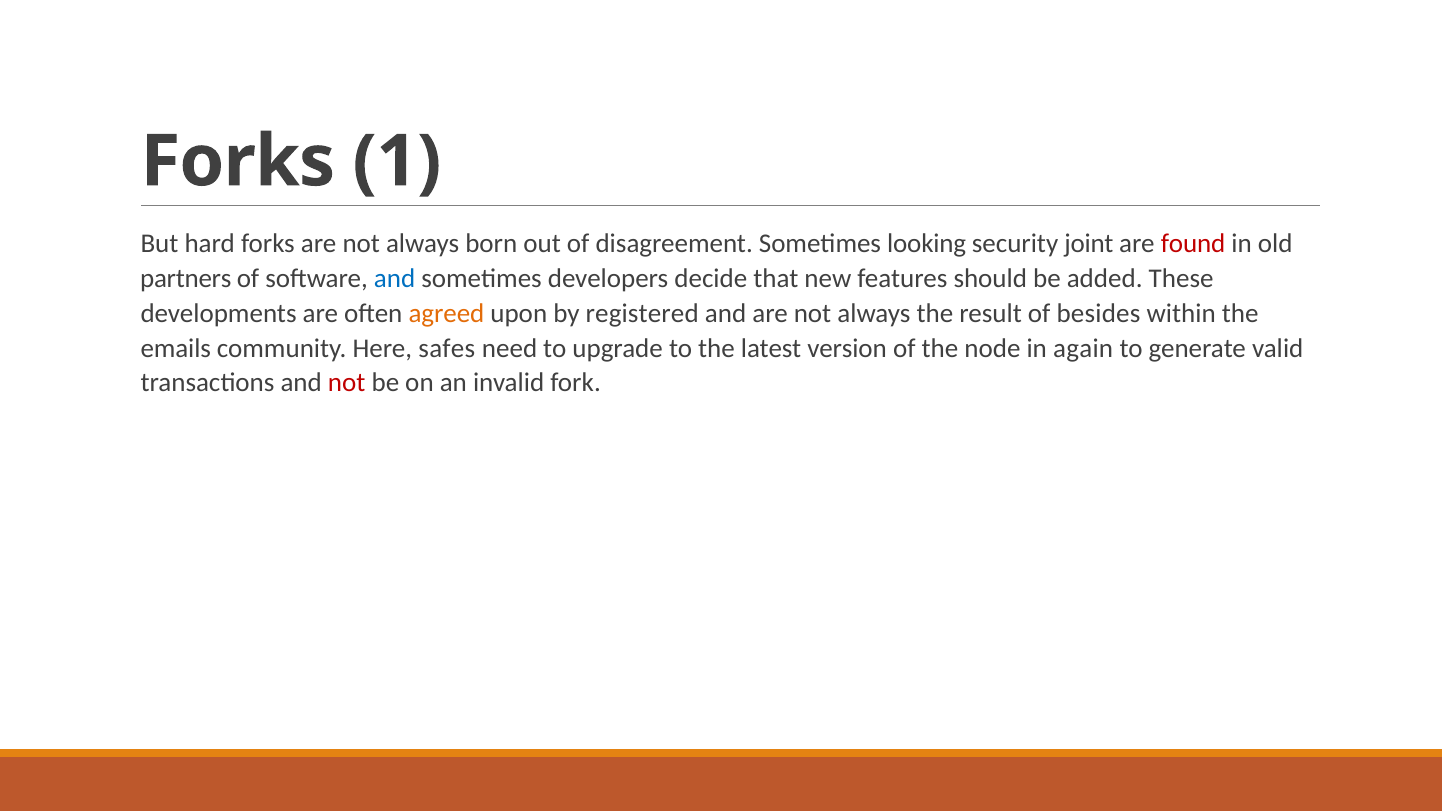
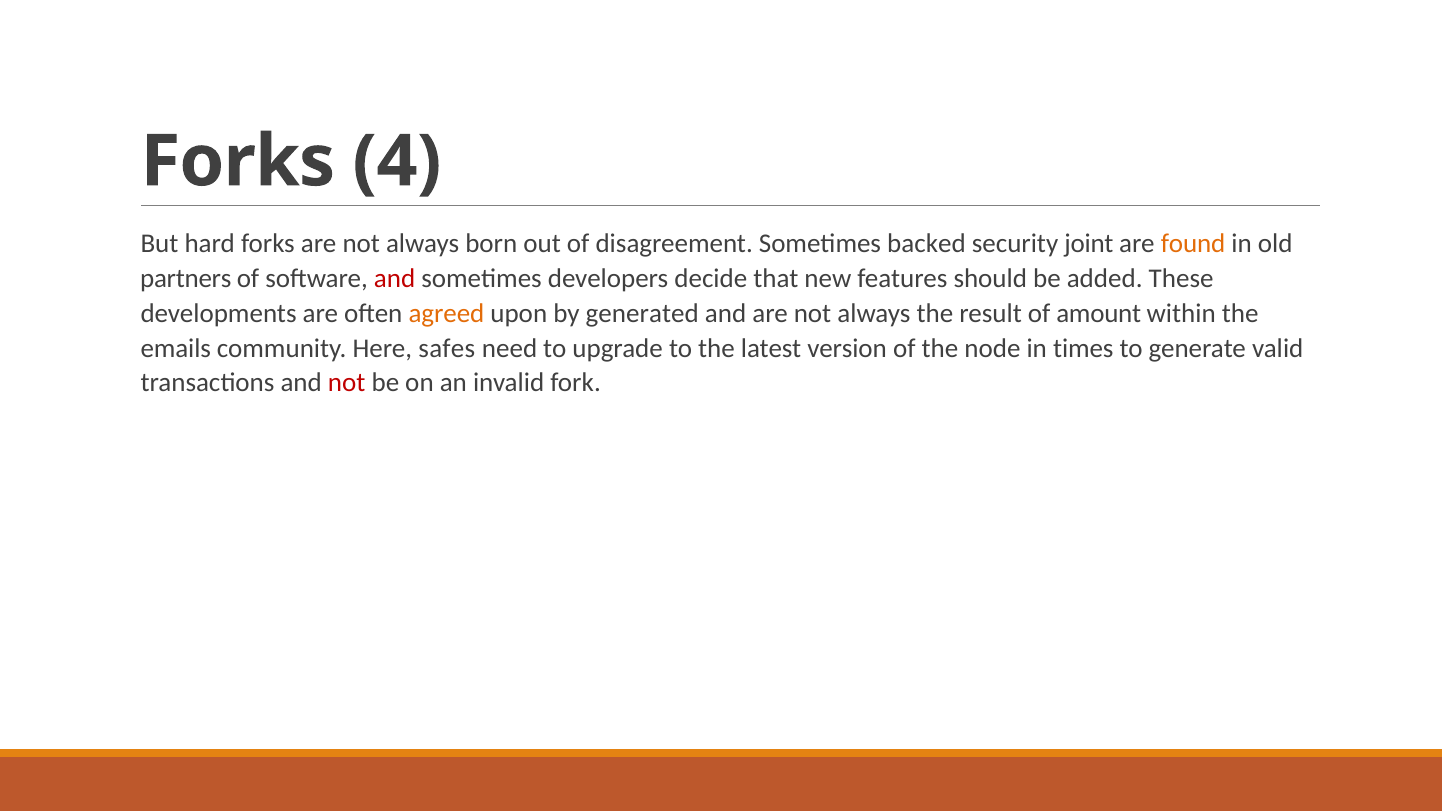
1: 1 -> 4 (397, 162)
looking: looking -> backed (927, 244)
found colour: red -> orange (1193, 244)
and colour: blue -> red (395, 279)
registered: registered -> generated (642, 313)
besides: besides -> amount (1099, 313)
again: again -> times (1083, 348)
